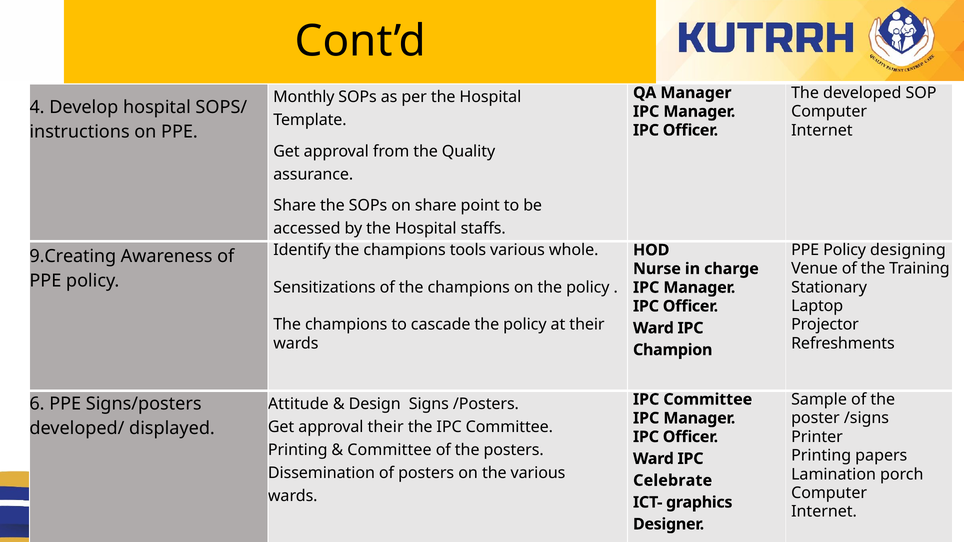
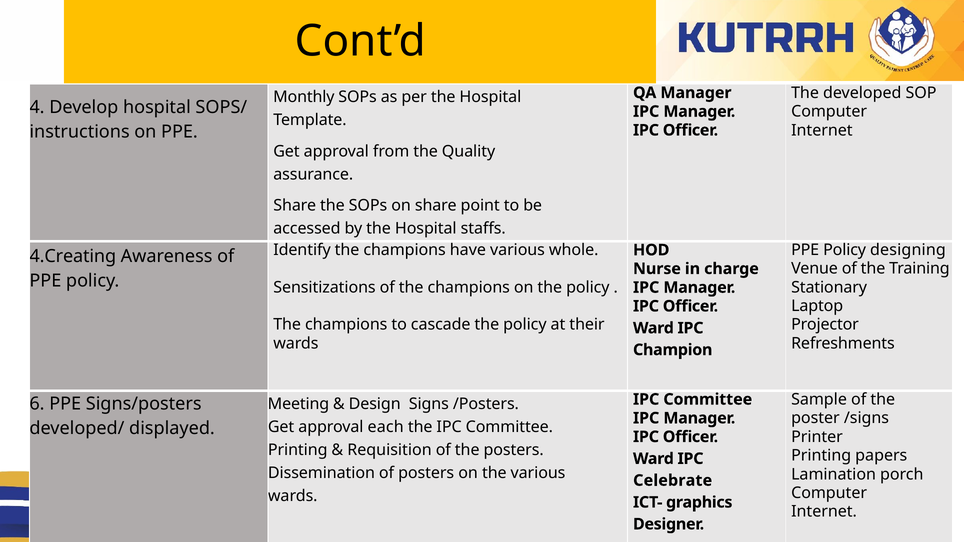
tools: tools -> have (468, 250)
9.Creating: 9.Creating -> 4.Creating (73, 257)
Attitude: Attitude -> Meeting (298, 404)
approval their: their -> each (386, 427)
Committee: Committee -> Requisition (389, 450)
